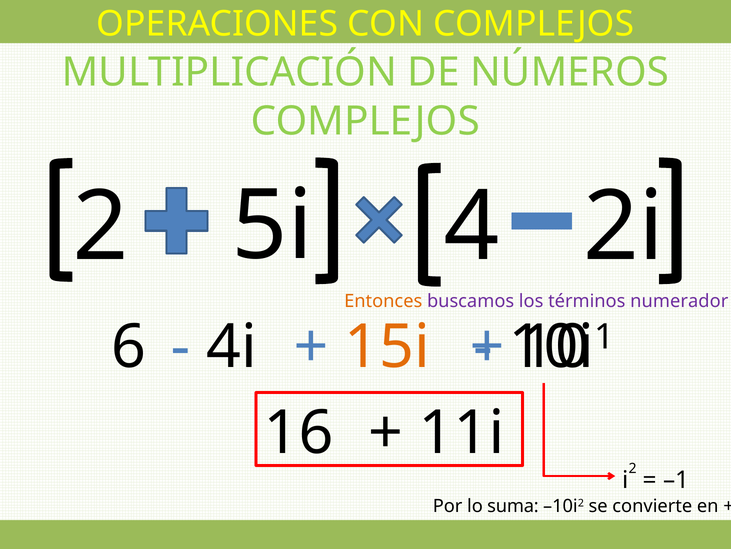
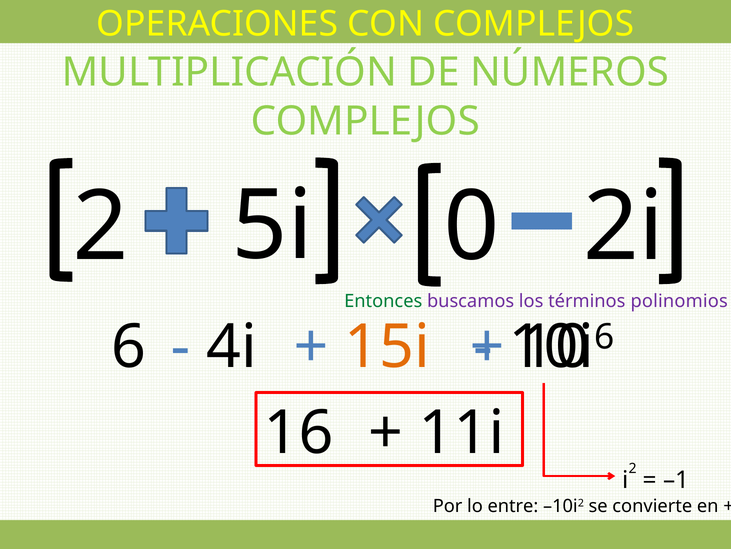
4: 4 -> 0 (471, 227)
Entonces colour: orange -> green (383, 301)
numerador: numerador -> polinomios (679, 301)
1: 1 -> 6 (604, 337)
suma: suma -> entre (513, 506)
